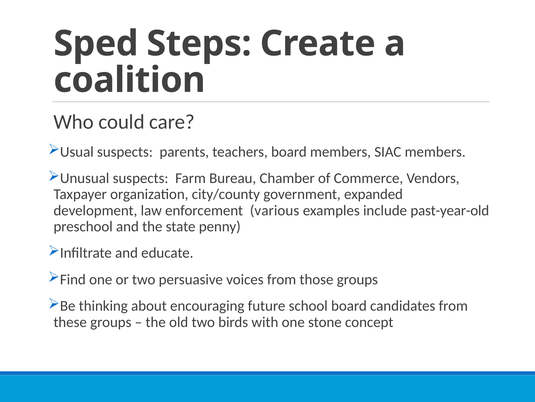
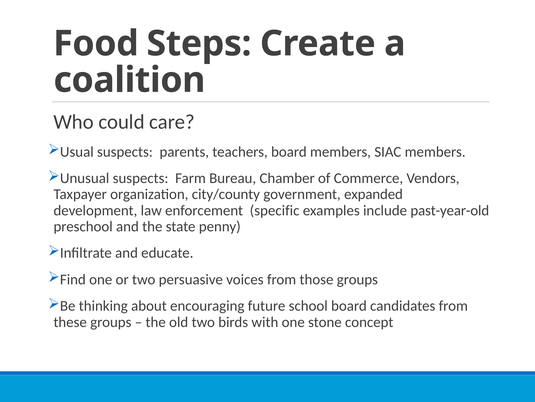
Sped: Sped -> Food (96, 44)
various: various -> specific (275, 210)
